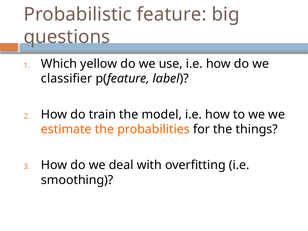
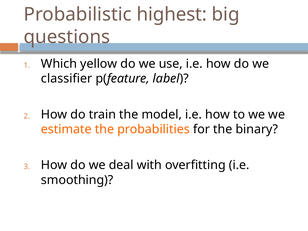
feature: feature -> highest (172, 14)
things: things -> binary (257, 129)
